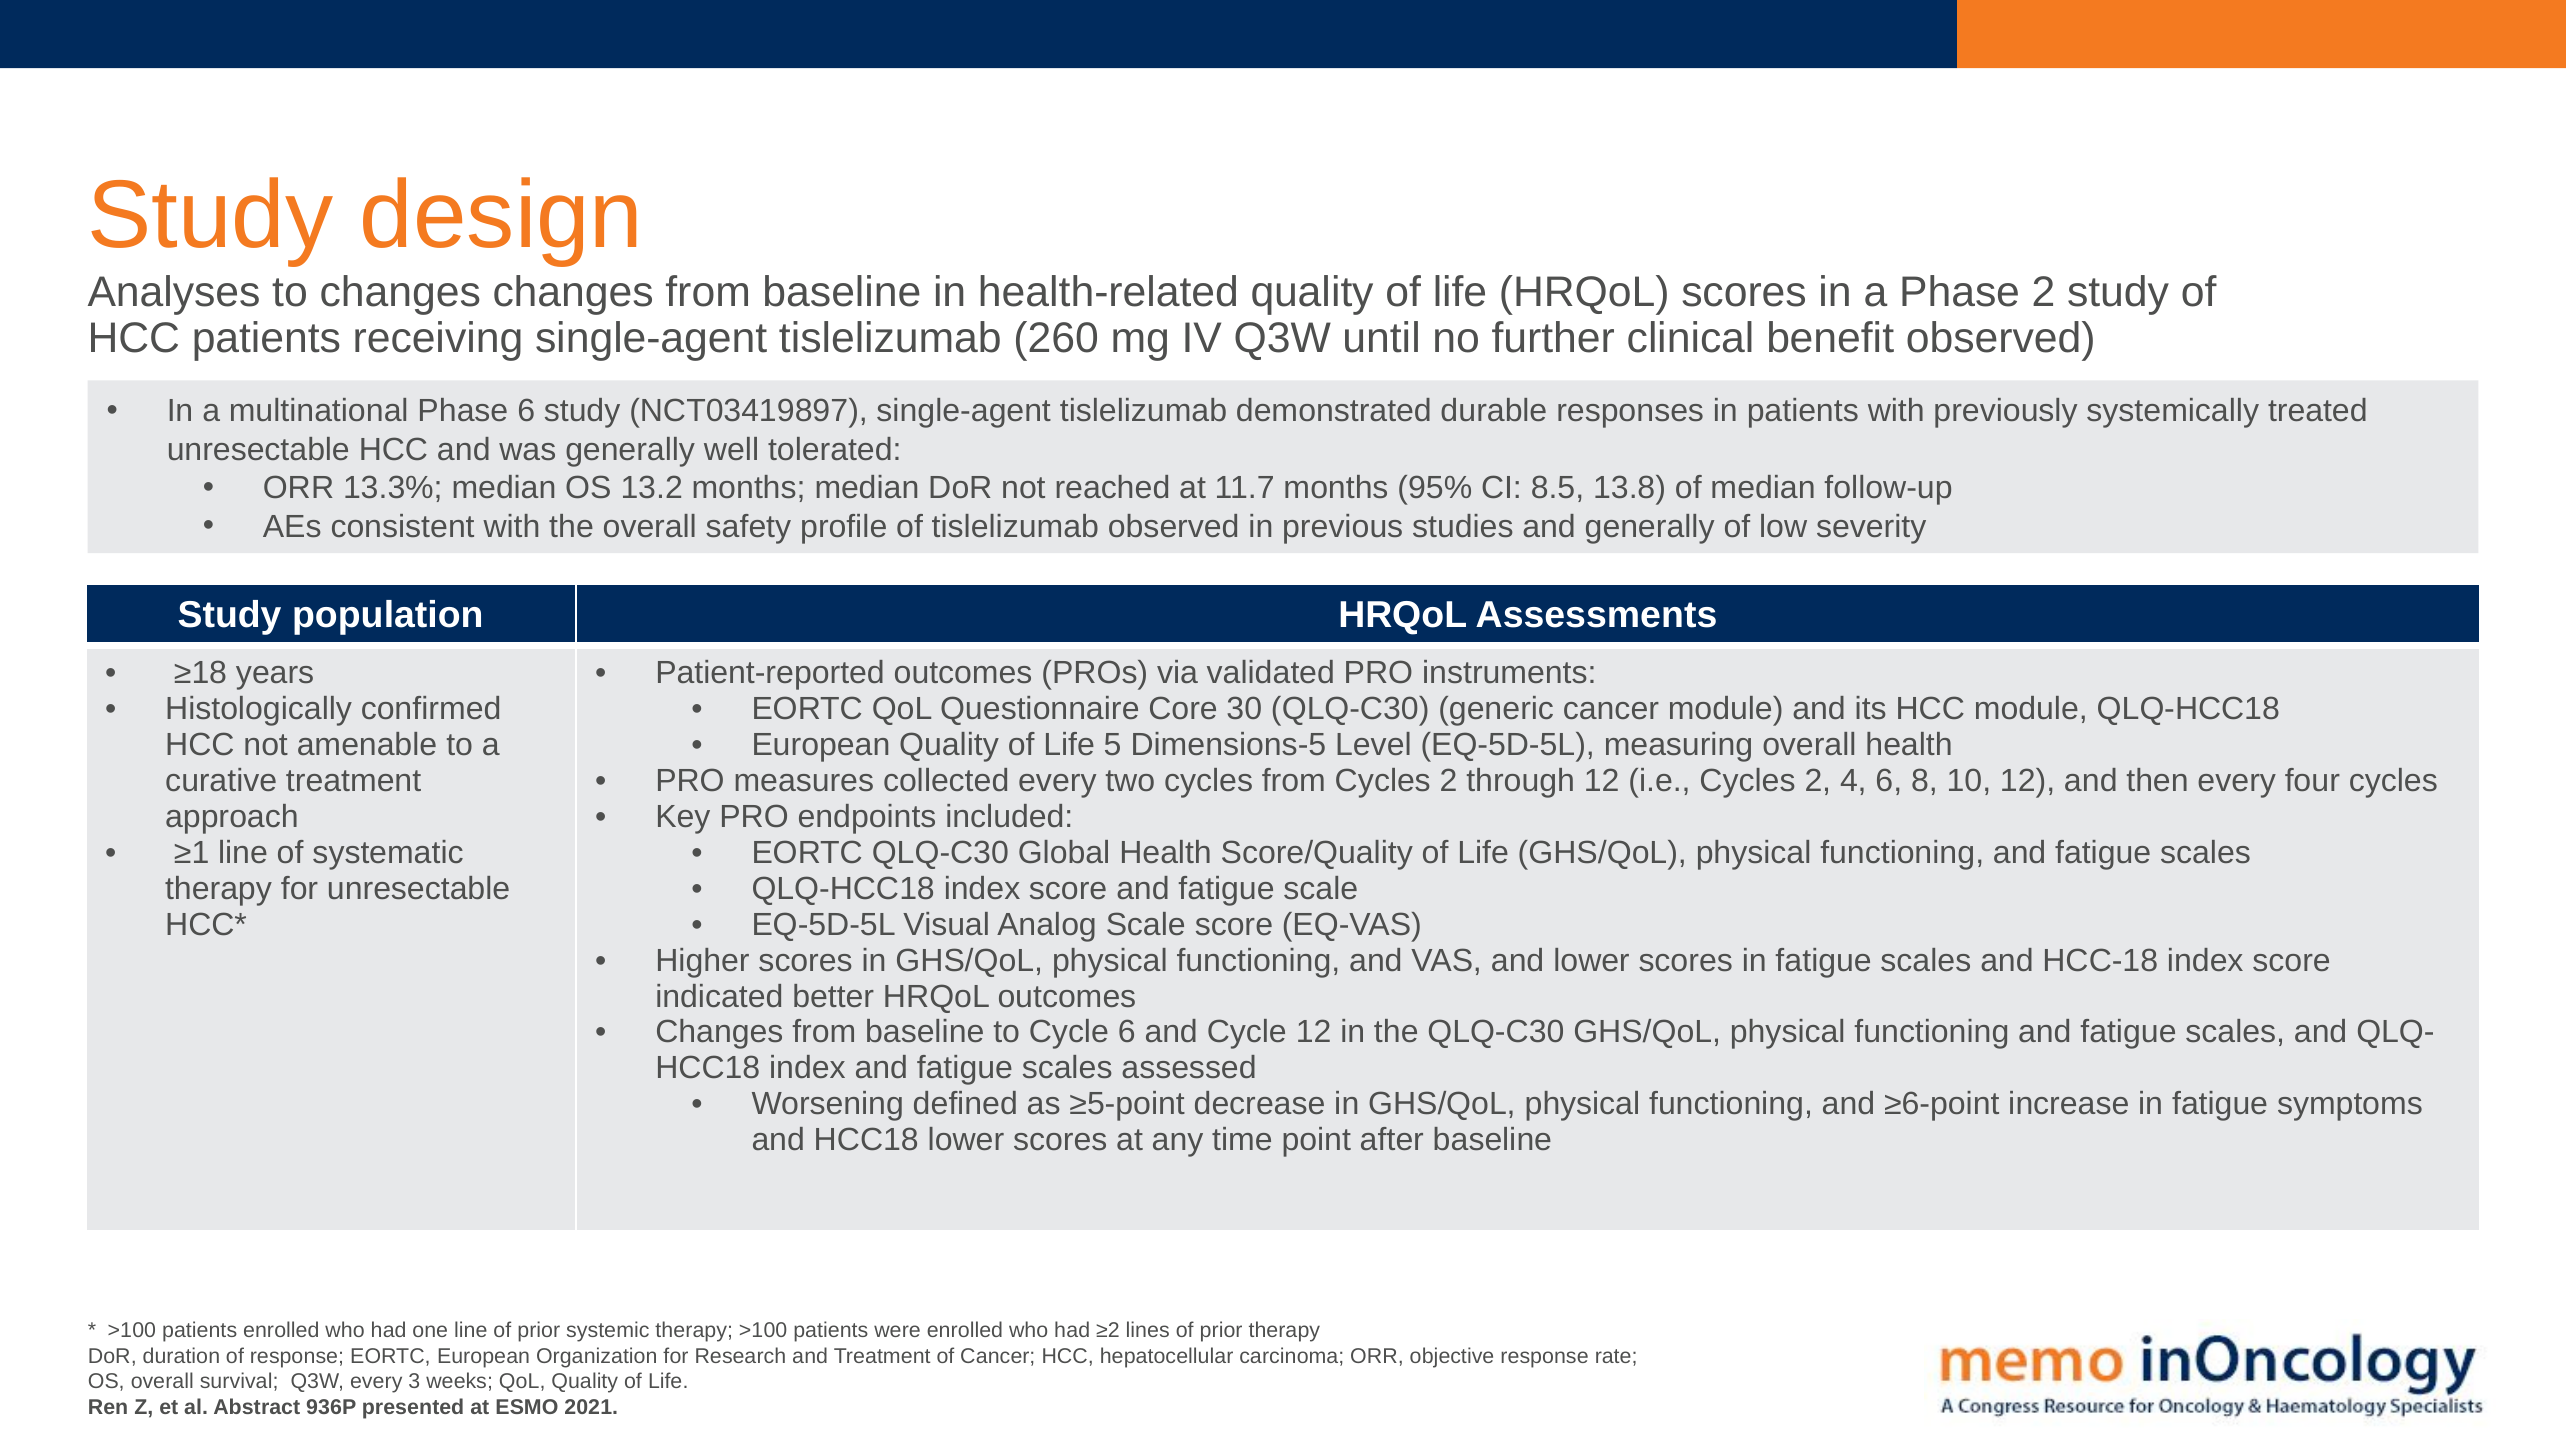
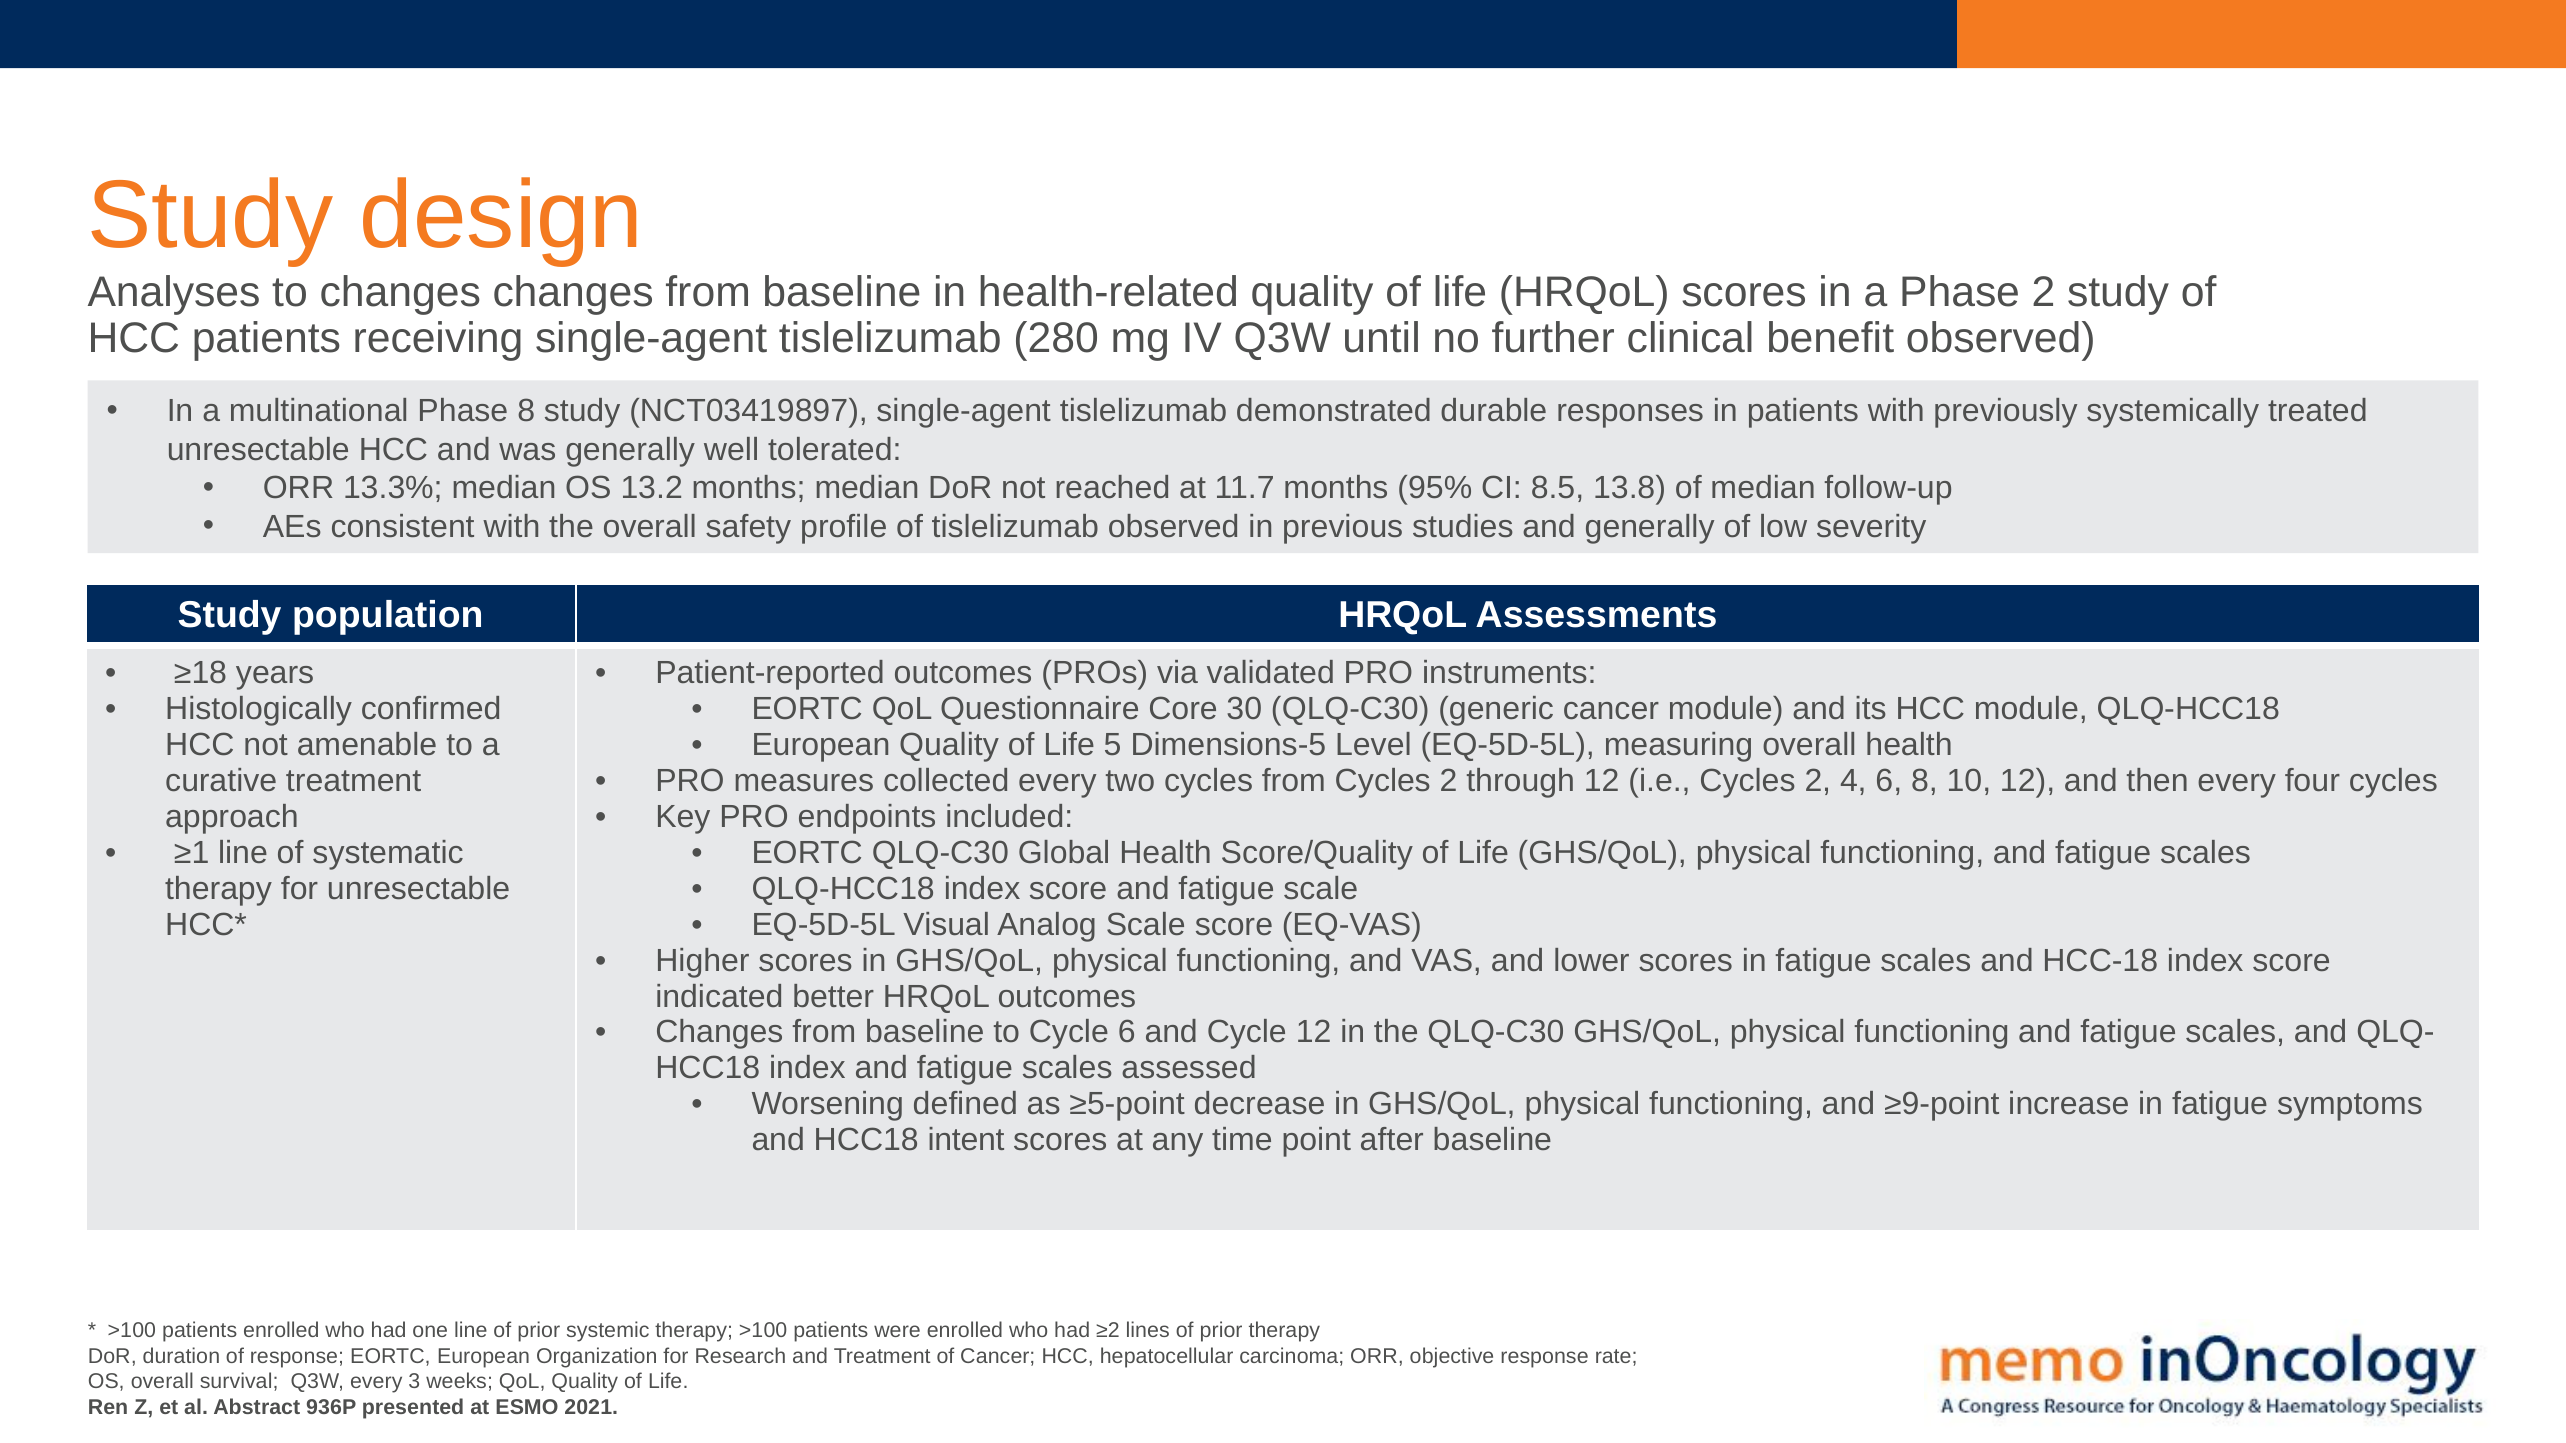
260: 260 -> 280 (1056, 339)
Phase 6: 6 -> 8 (526, 411)
≥6-point: ≥6-point -> ≥9-point (1942, 1104)
HCC18 lower: lower -> intent (966, 1140)
